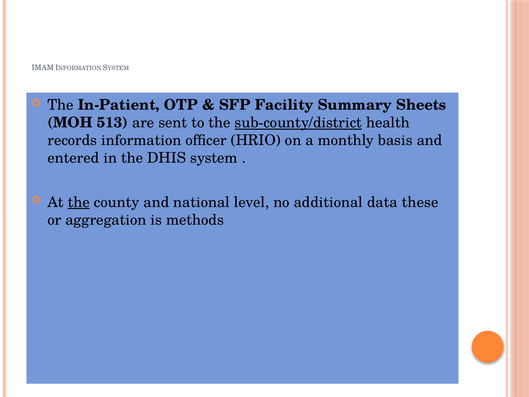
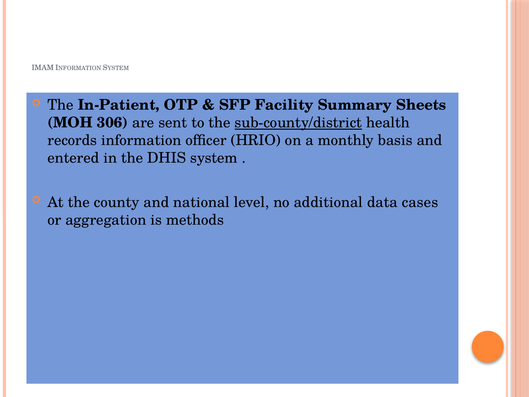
513: 513 -> 306 (112, 123)
the underline: present -> none (79, 202)
these: these -> cases (420, 202)
